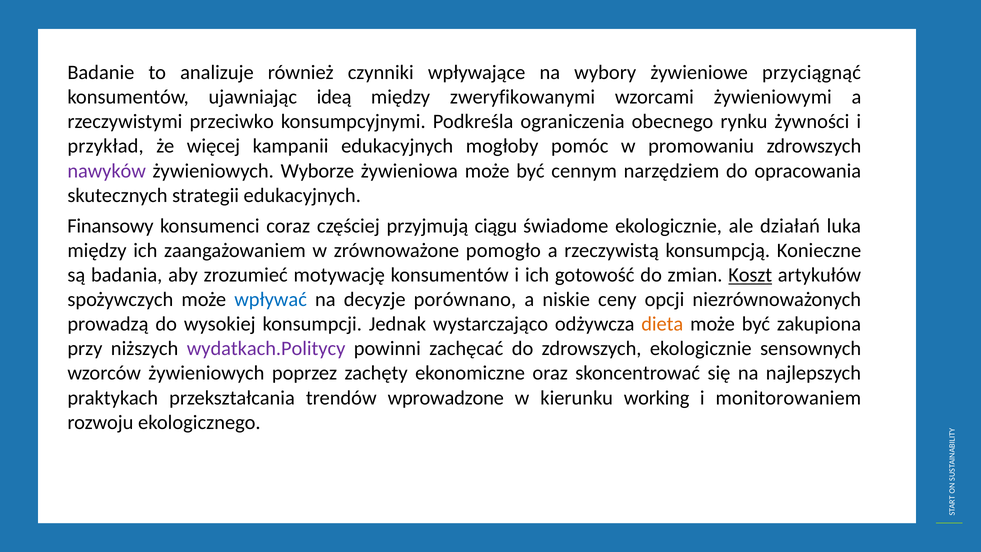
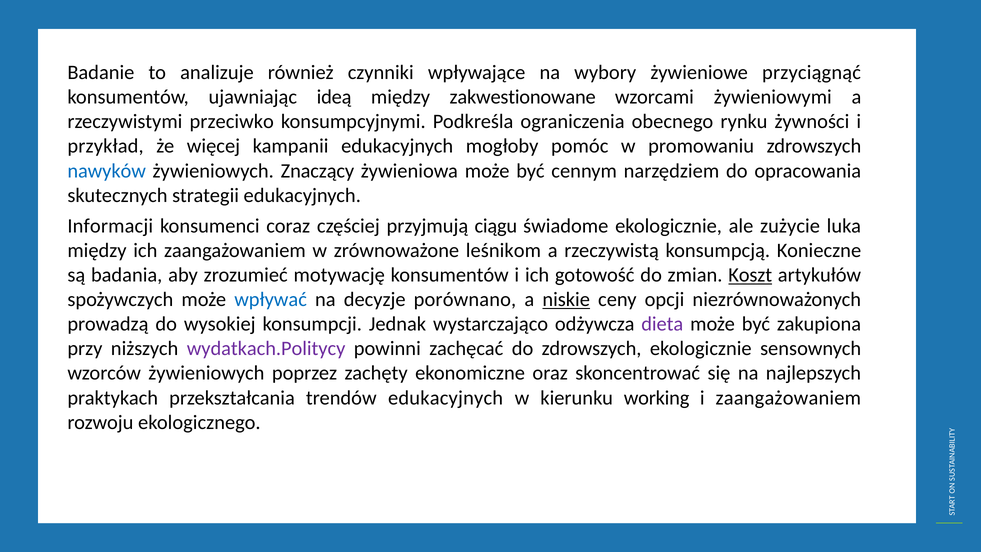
zweryfikowanymi: zweryfikowanymi -> zakwestionowane (523, 97)
nawyków colour: purple -> blue (107, 171)
Wyborze: Wyborze -> Znaczący (317, 171)
Finansowy: Finansowy -> Informacji (110, 226)
działań: działań -> zużycie (790, 226)
pomogło: pomogło -> leśnikom (503, 250)
niskie underline: none -> present (566, 300)
dieta colour: orange -> purple (662, 324)
trendów wprowadzone: wprowadzone -> edukacyjnych (446, 398)
i monitorowaniem: monitorowaniem -> zaangażowaniem (788, 398)
